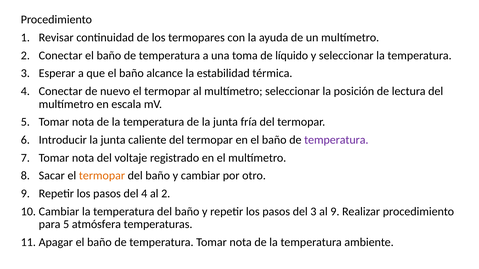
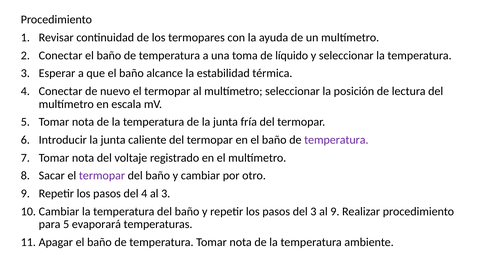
termopar colour: orange -> purple (102, 176)
al 2: 2 -> 3 (166, 194)
atmósfera: atmósfera -> evaporará (96, 225)
